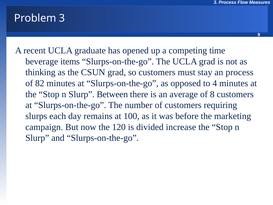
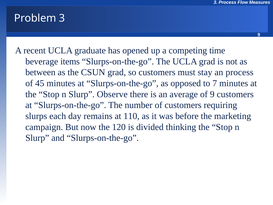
thinking: thinking -> between (40, 72)
82: 82 -> 45 (40, 83)
4: 4 -> 7 (215, 83)
Between: Between -> Observe (112, 94)
of 8: 8 -> 9 (212, 94)
100: 100 -> 110 (132, 116)
increase: increase -> thinking (181, 127)
